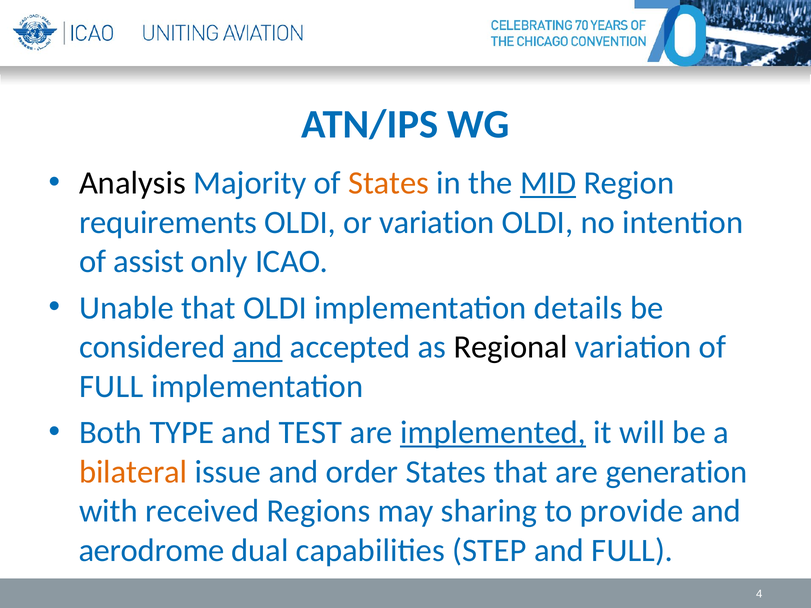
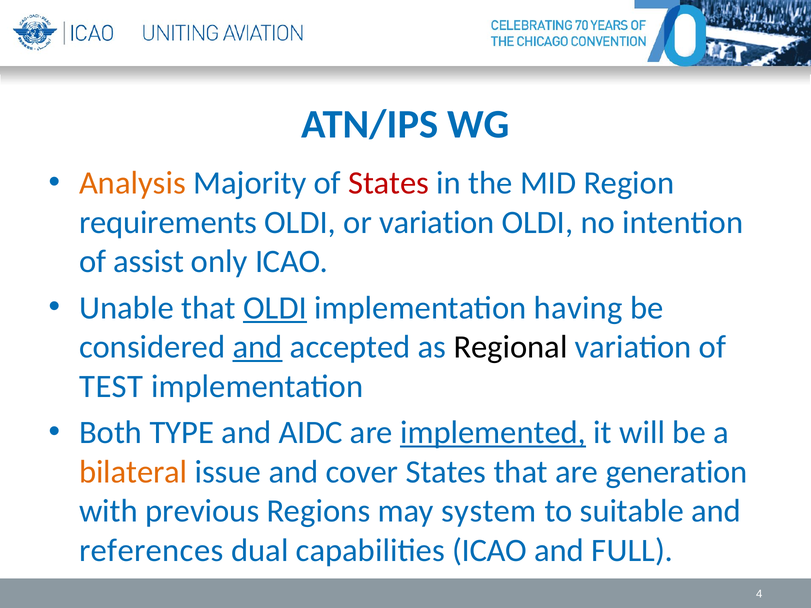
Analysis colour: black -> orange (132, 183)
States colour: orange -> red (389, 183)
MID underline: present -> none (548, 183)
OLDI underline: none -> present (275, 308)
details: details -> having (578, 308)
FULL: FULL -> TEST (111, 386)
TEST: TEST -> AIDC (311, 433)
order: order -> cover (362, 472)
received: received -> previous (202, 511)
sharing: sharing -> system (489, 511)
provide: provide -> suitable (632, 511)
aerodrome: aerodrome -> references (151, 550)
capabilities STEP: STEP -> ICAO (490, 550)
